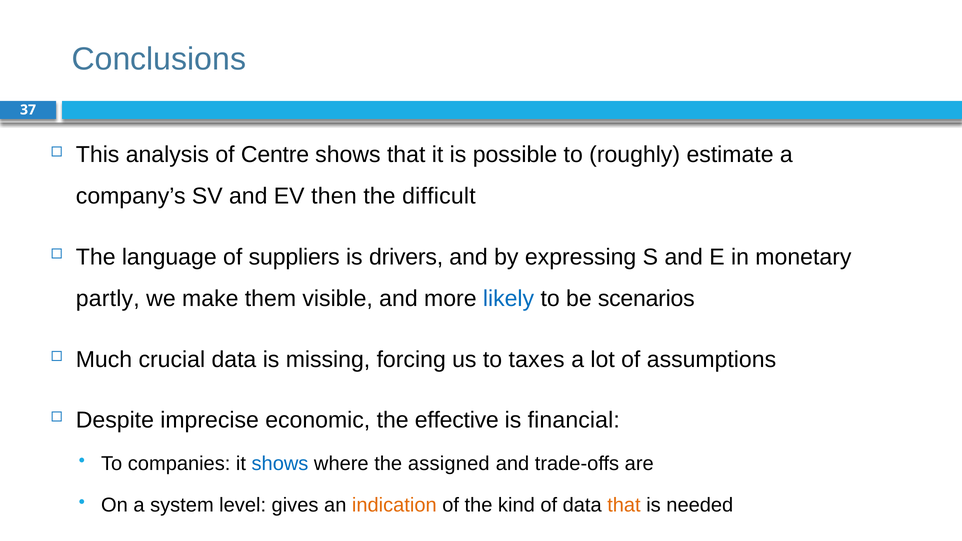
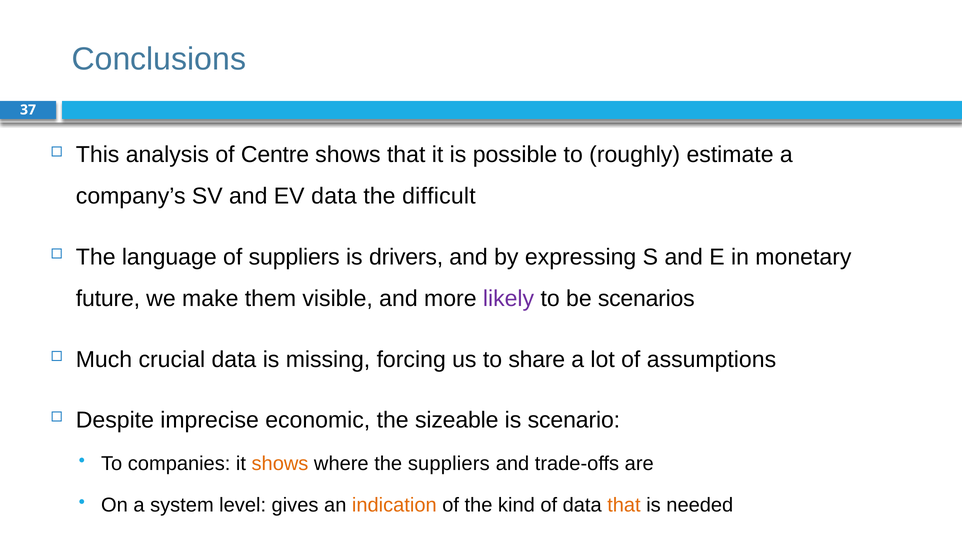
EV then: then -> data (334, 196)
partly: partly -> future (108, 299)
likely colour: blue -> purple (509, 299)
taxes: taxes -> share (537, 360)
effective: effective -> sizeable (457, 420)
financial: financial -> scenario (574, 420)
shows colour: blue -> orange (280, 464)
the assigned: assigned -> suppliers (449, 464)
